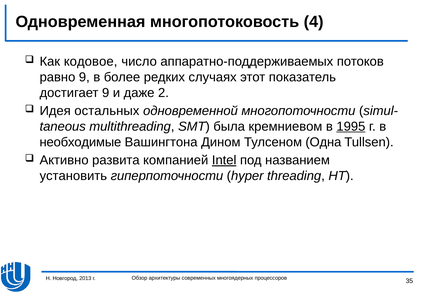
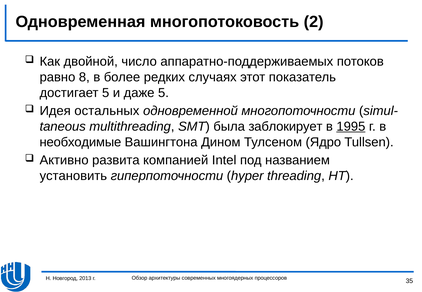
4: 4 -> 2 (314, 22)
кодовое: кодовое -> двойной (91, 62)
равно 9: 9 -> 8 (84, 77)
достигает 9: 9 -> 5 (106, 93)
даже 2: 2 -> 5 (163, 93)
кремниевом: кремниевом -> заблокирует (285, 127)
Одна: Одна -> Ядро (323, 142)
Intel underline: present -> none (224, 160)
